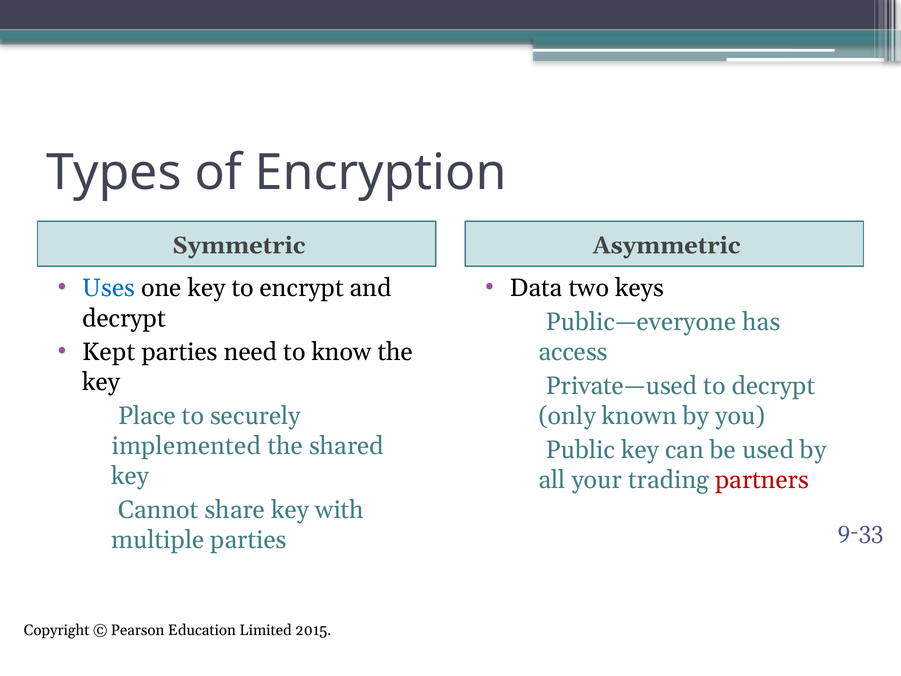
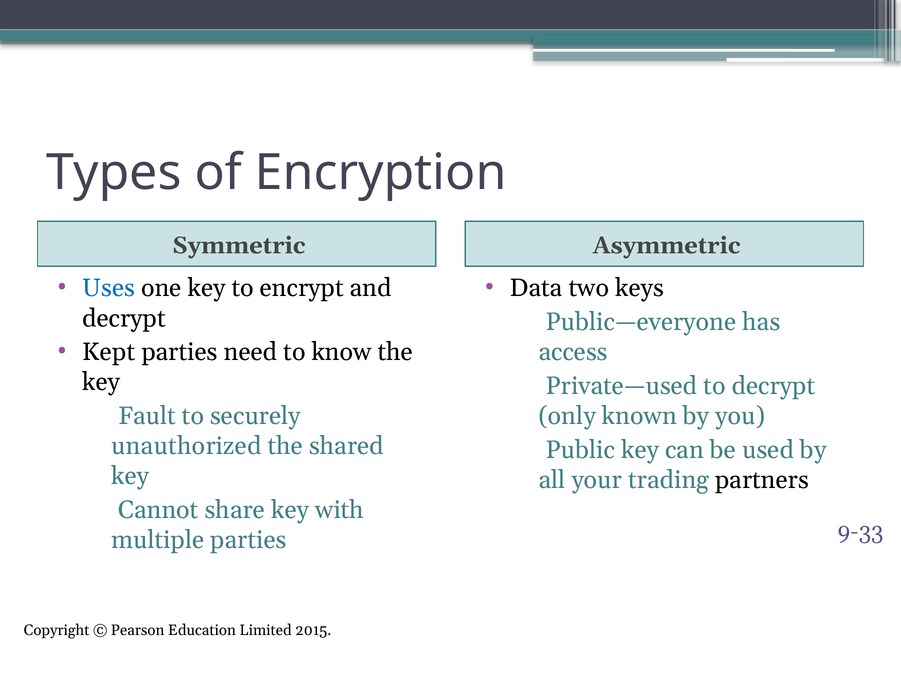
Place: Place -> Fault (147, 416)
implemented: implemented -> unauthorized (186, 446)
partners colour: red -> black (762, 480)
